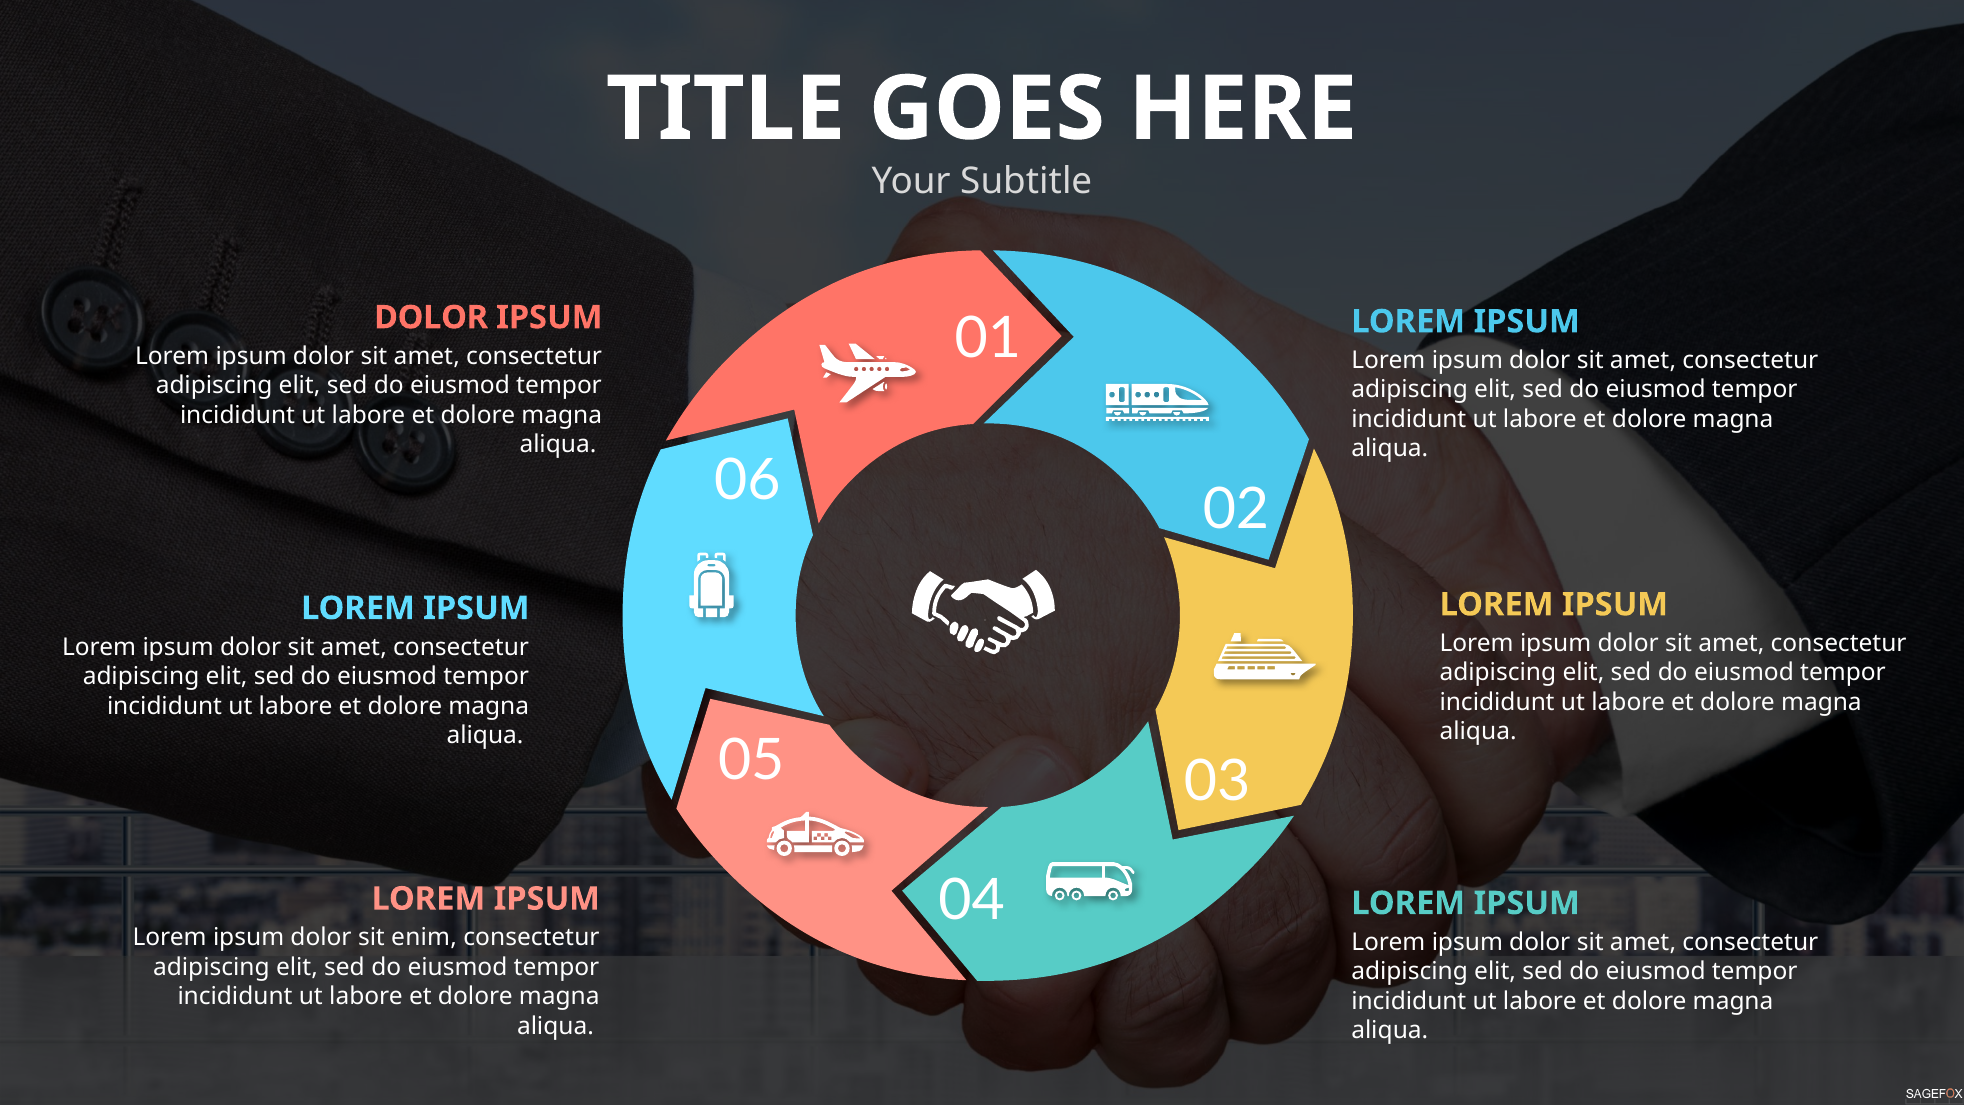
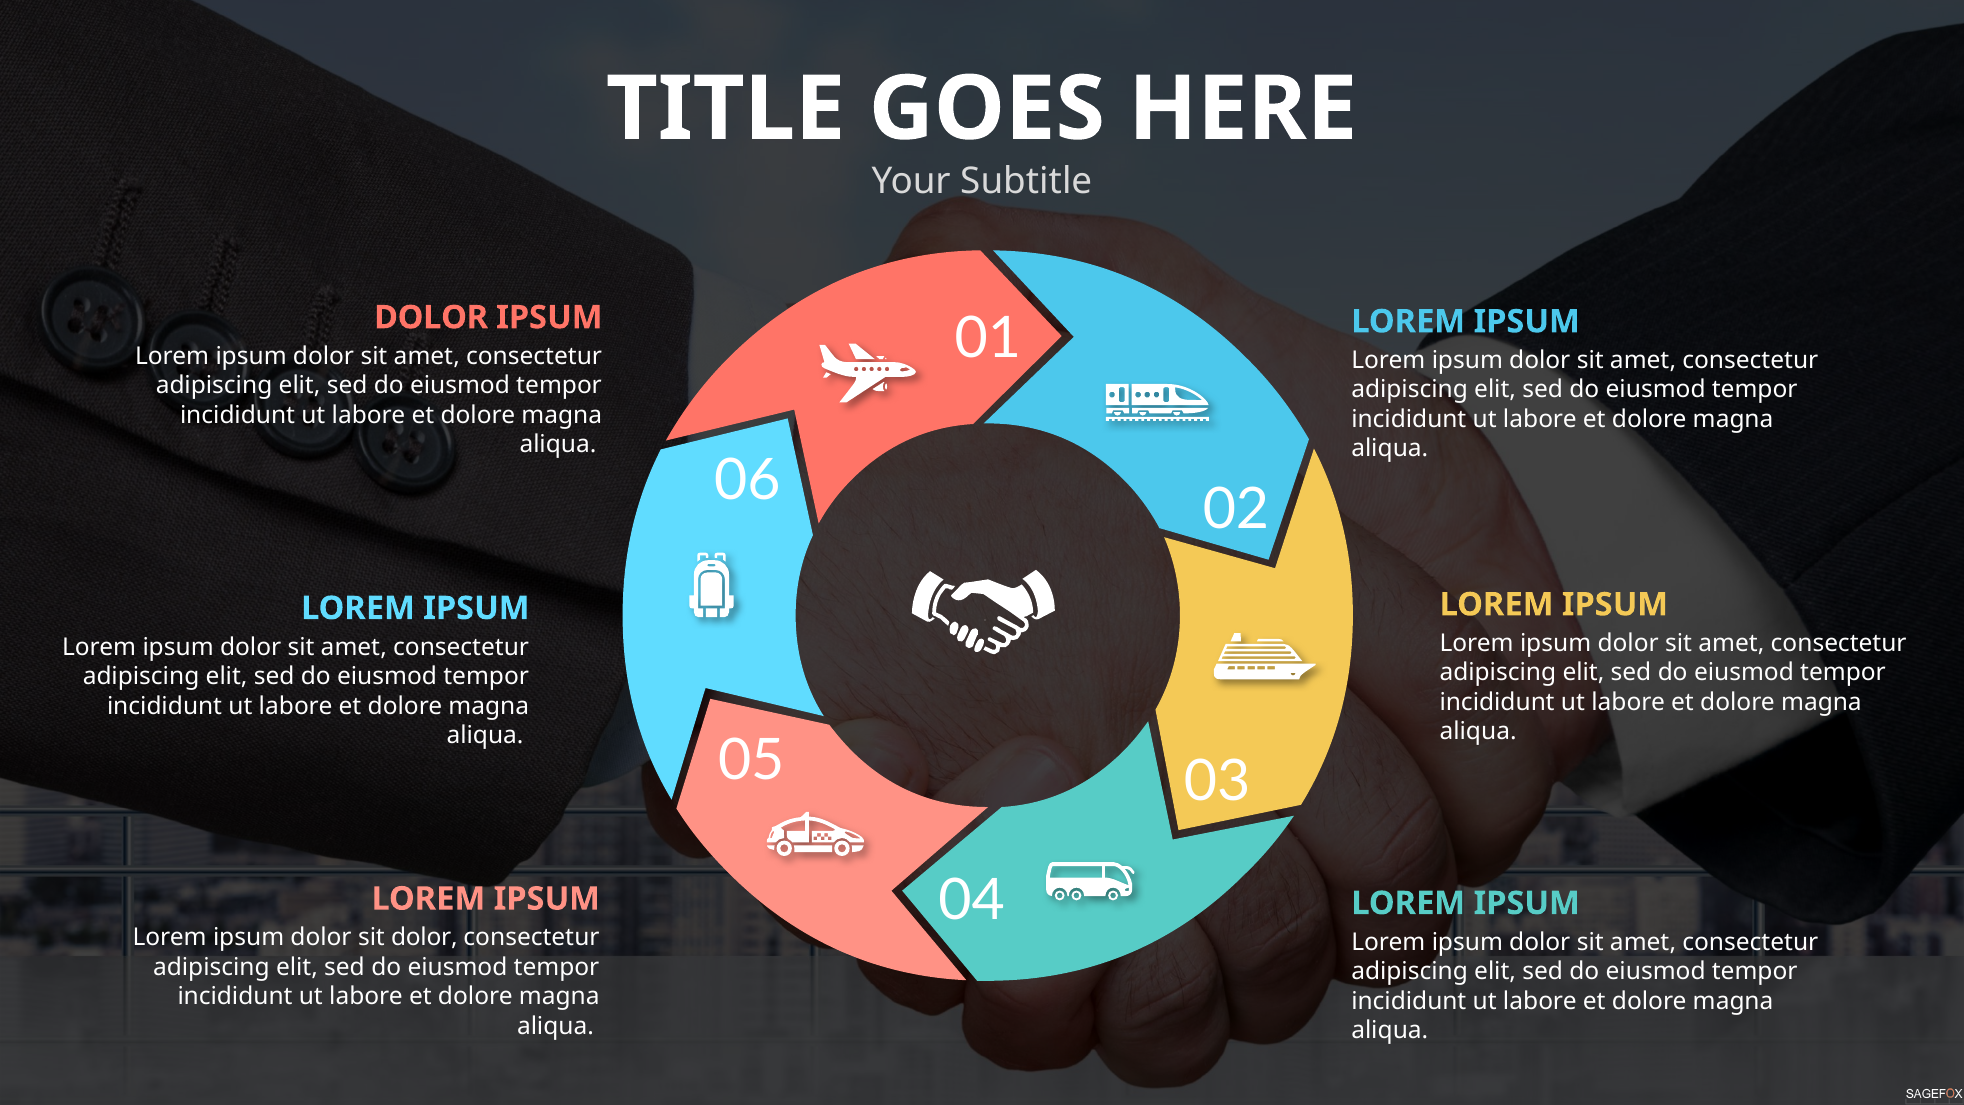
sit enim: enim -> dolor (424, 937)
